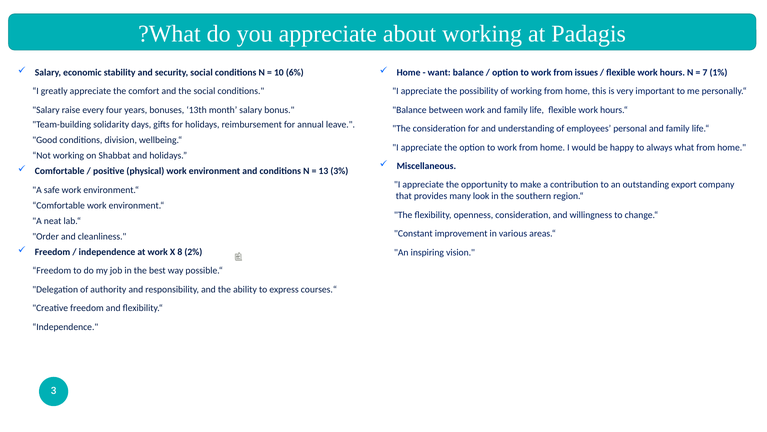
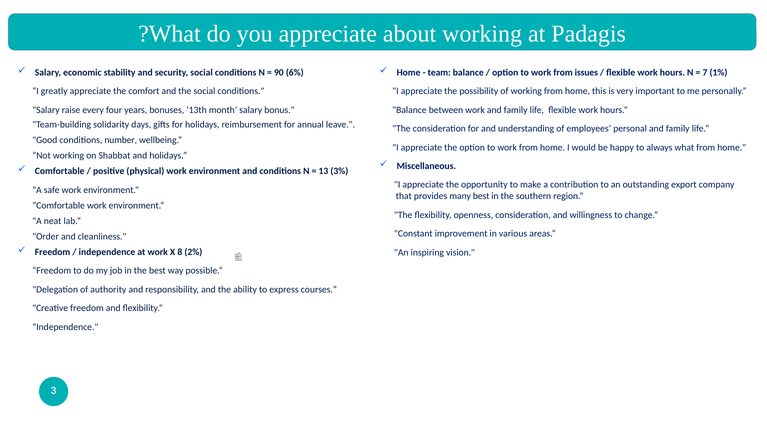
10: 10 -> 90 (279, 72)
want: want -> team (439, 72)
division: division -> number (121, 140)
many look: look -> best (481, 196)
